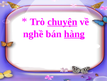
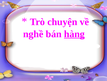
chuyện underline: present -> none (62, 22)
